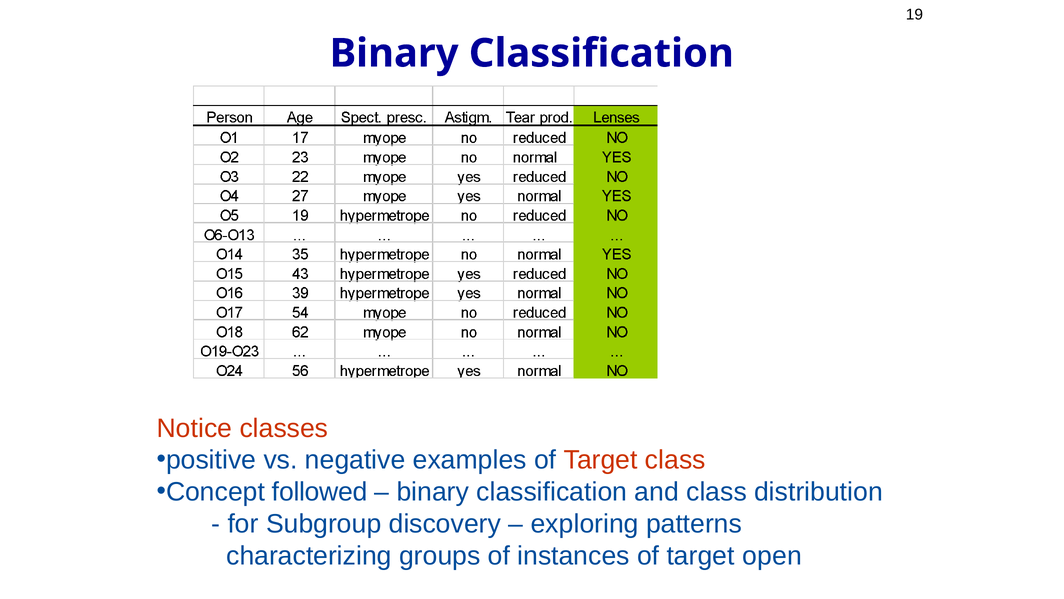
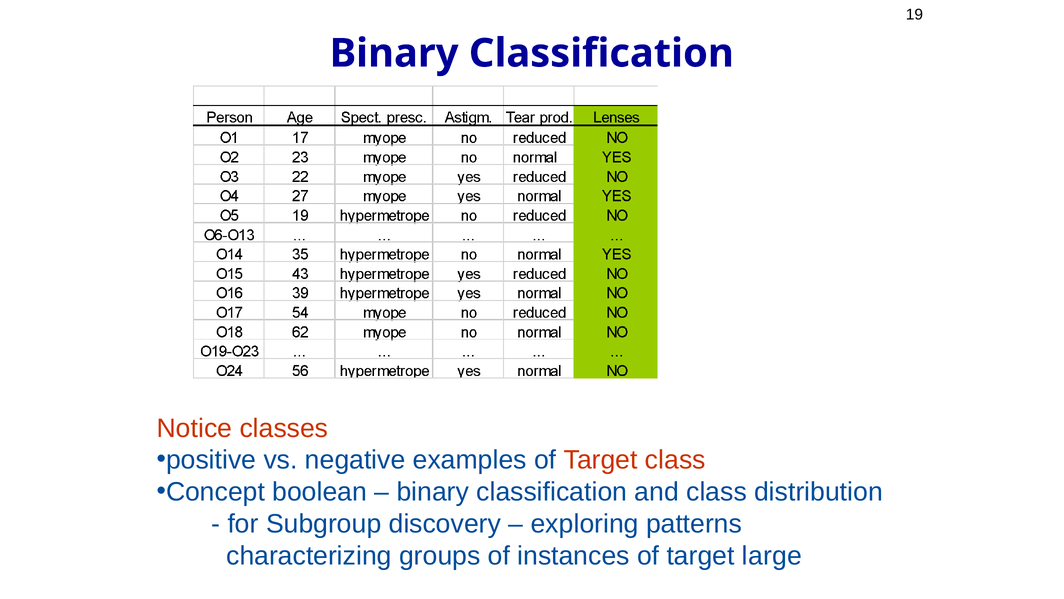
followed: followed -> boolean (320, 492)
open: open -> large (772, 556)
